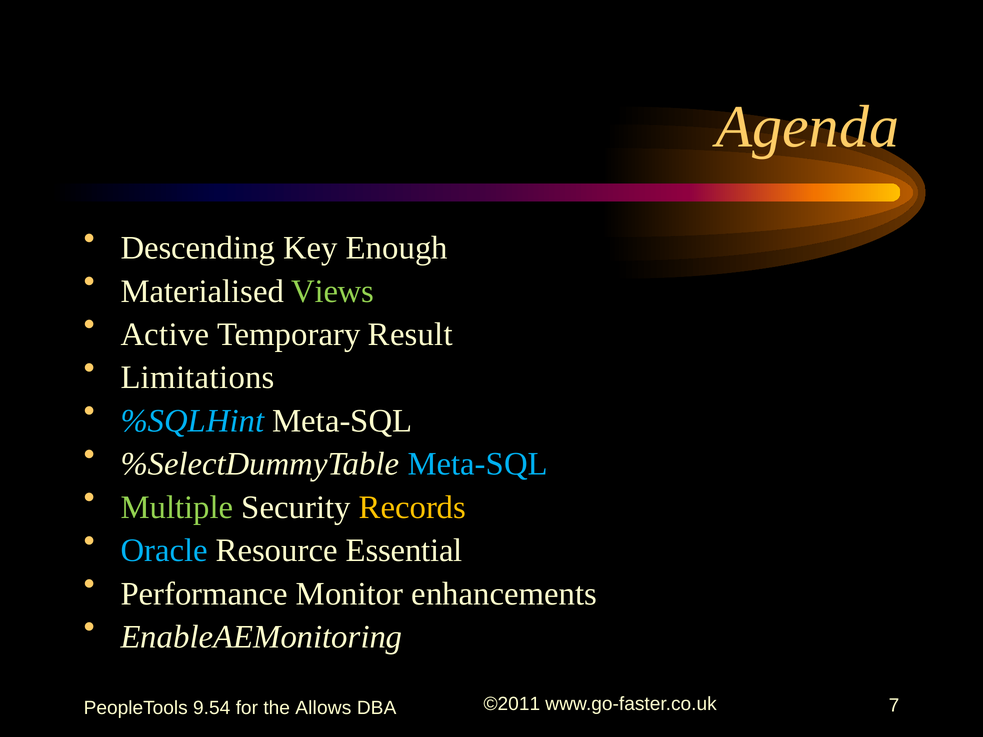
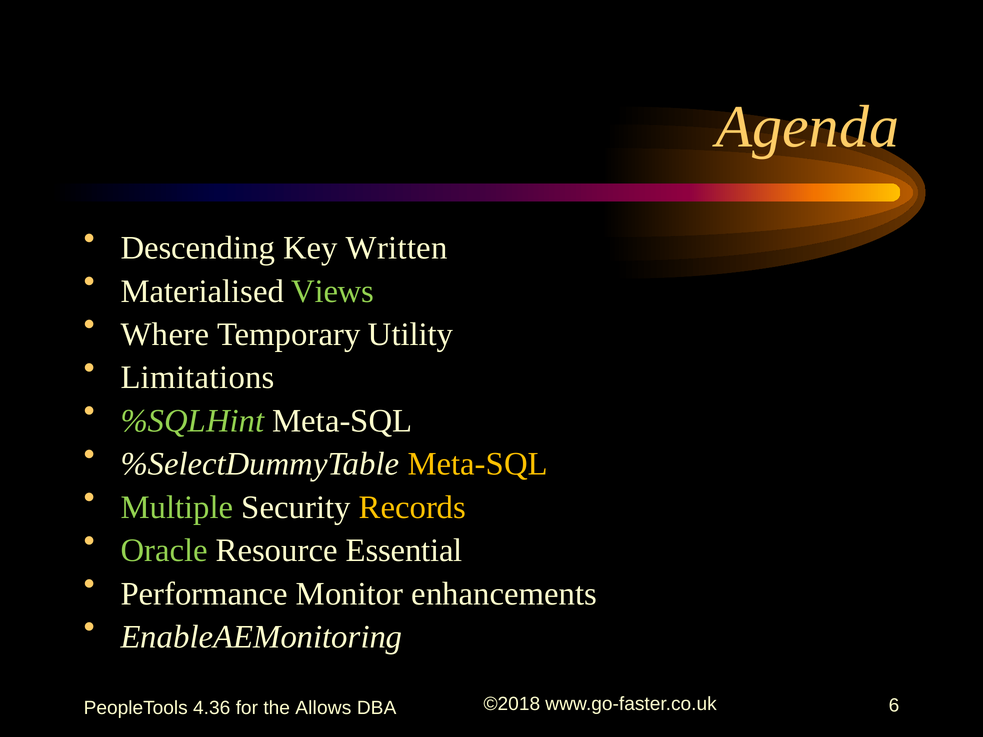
Enough: Enough -> Written (397, 248)
Active: Active -> Where (165, 335)
Result: Result -> Utility (410, 335)
%SQLHint colour: light blue -> light green (192, 421)
Meta-SQL colour: light blue -> yellow (478, 464)
Oracle colour: light blue -> light green (164, 551)
9.54: 9.54 -> 4.36 (212, 708)
©2011: ©2011 -> ©2018 (512, 704)
7: 7 -> 6 (894, 706)
